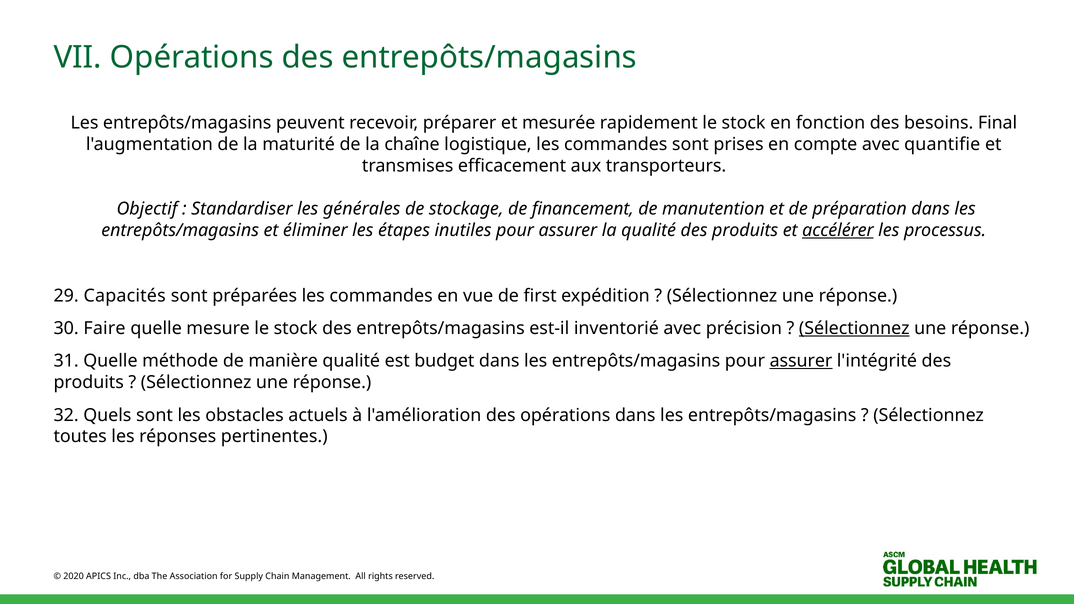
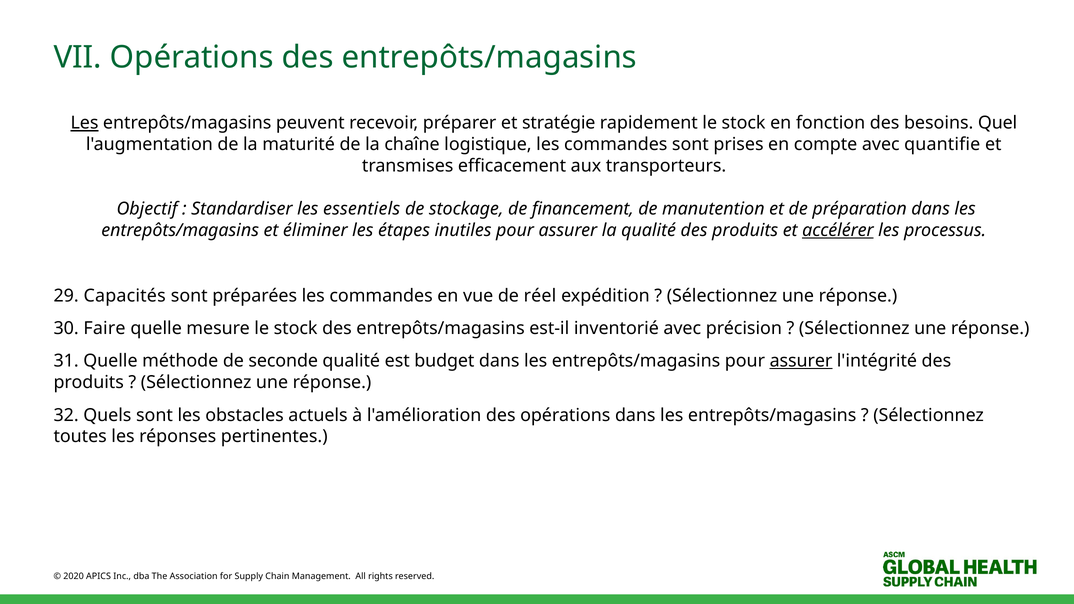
Les underline: none -> present (84, 123)
mesurée: mesurée -> stratégie (559, 123)
Final: Final -> Quel (998, 123)
générales: générales -> essentiels (362, 209)
first: first -> réel (540, 296)
Sélectionnez underline: present -> none (854, 328)
manière: manière -> seconde (283, 361)
